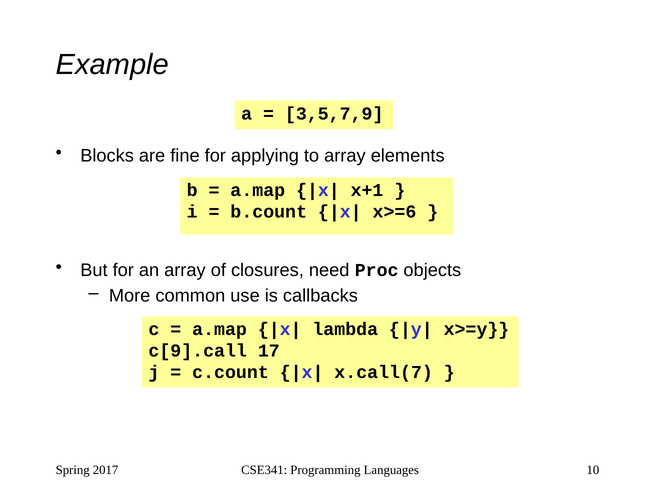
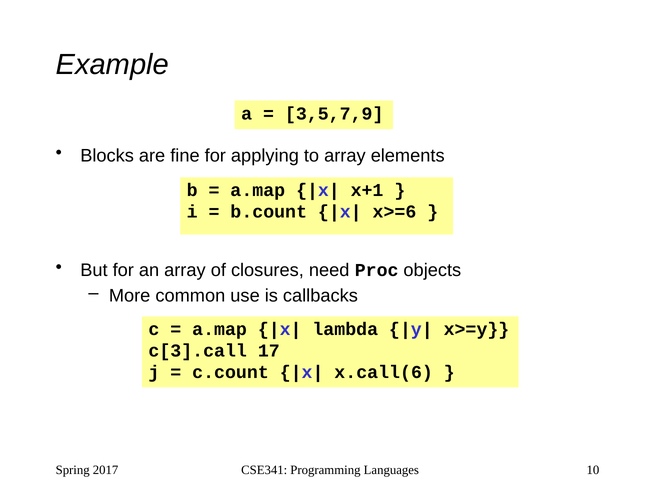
c[9].call: c[9].call -> c[3].call (198, 351)
x.call(7: x.call(7 -> x.call(6 (384, 373)
